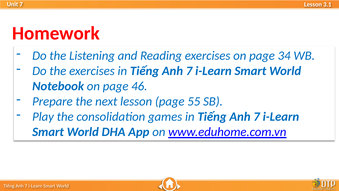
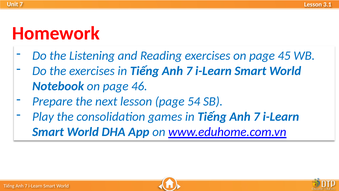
34: 34 -> 45 (284, 56)
55: 55 -> 54 (194, 101)
